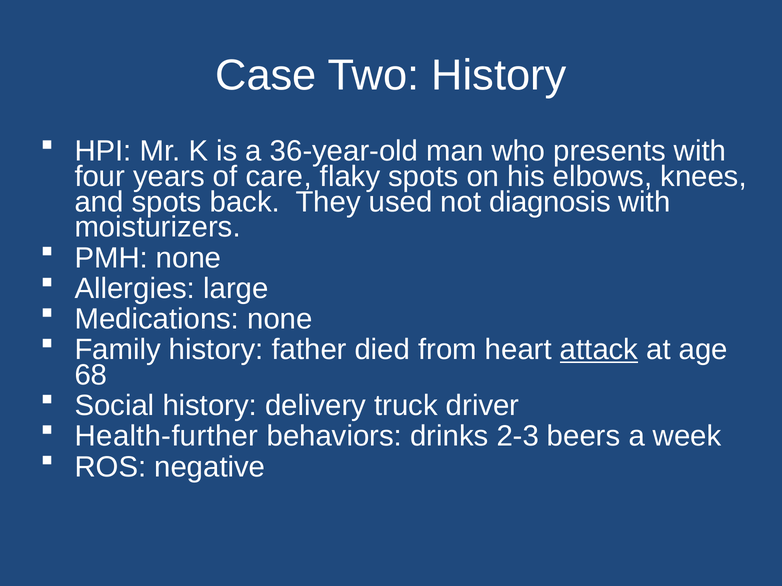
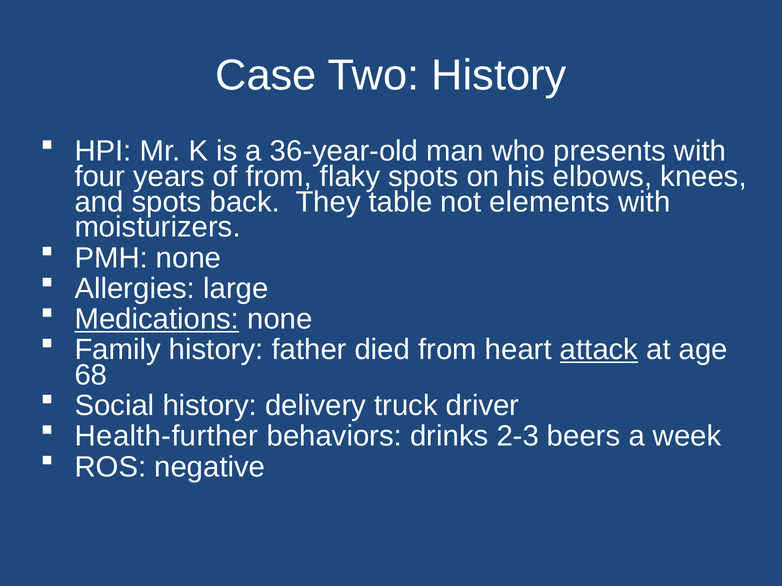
of care: care -> from (279, 177)
used: used -> table (401, 202)
diagnosis: diagnosis -> elements (550, 202)
Medications underline: none -> present (157, 319)
